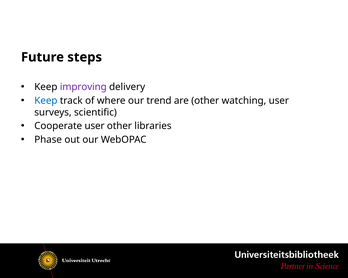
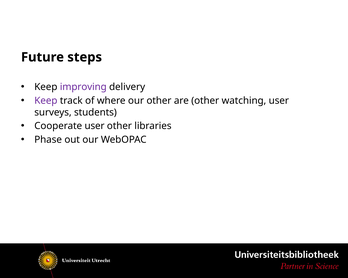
Keep colour: blue -> purple (46, 100)
our trend: trend -> other (159, 100)
scientific: scientific -> students (95, 112)
